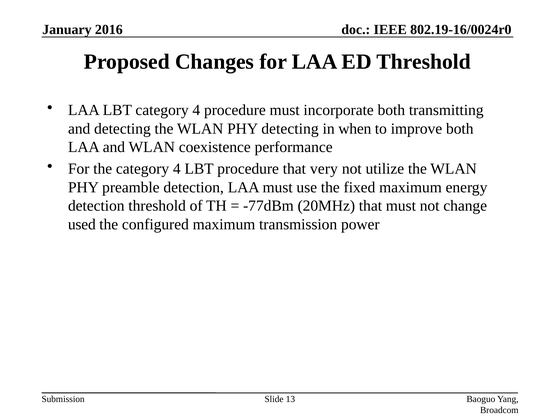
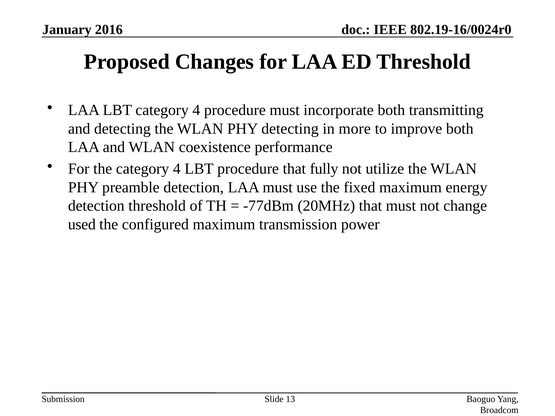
when: when -> more (355, 129)
very: very -> fully (324, 169)
